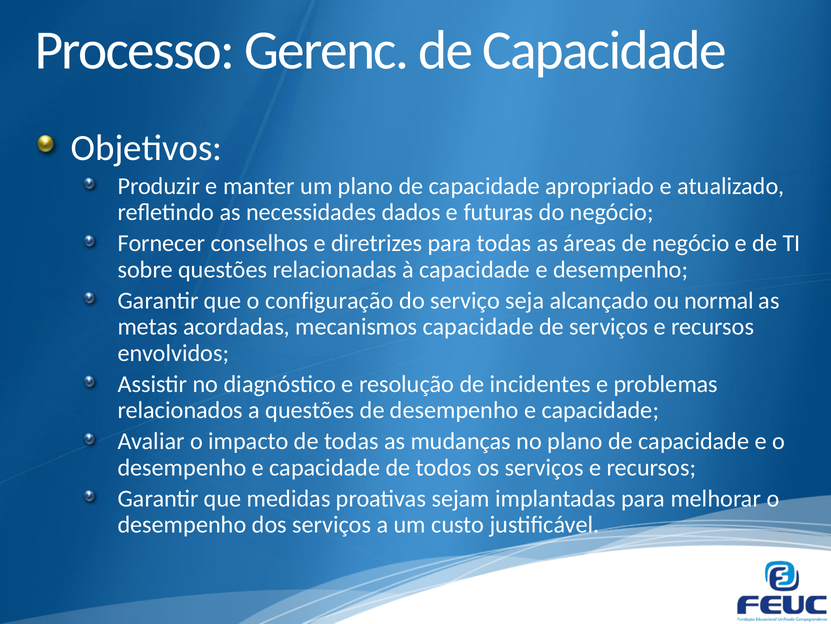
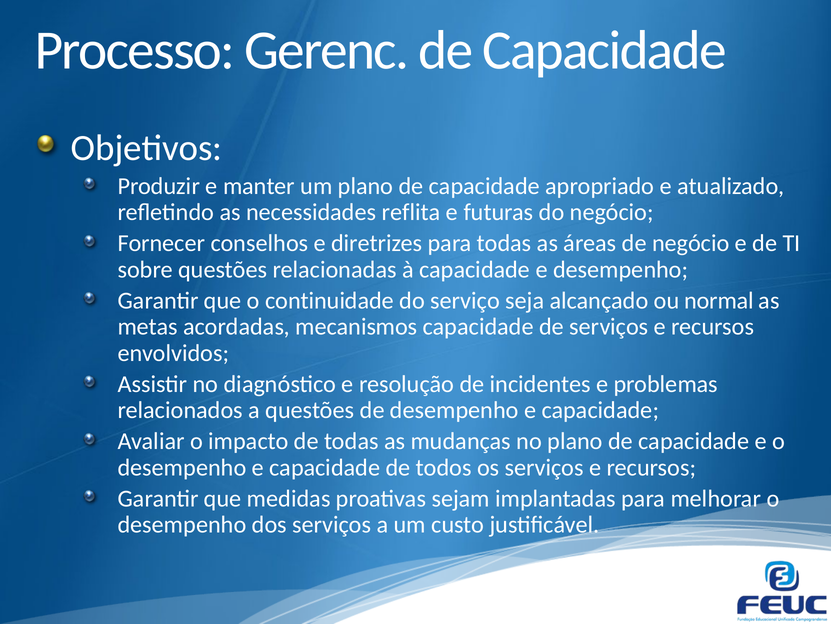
dados: dados -> reflita (411, 212)
configuração: configuração -> continuidade (330, 300)
